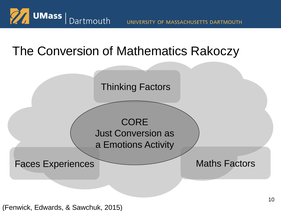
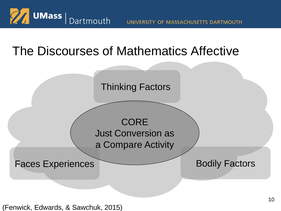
The Conversion: Conversion -> Discourses (68, 51)
Rakoczy: Rakoczy -> Affective (215, 51)
Emotions: Emotions -> Compare (123, 145)
Maths: Maths -> Bodily (209, 163)
